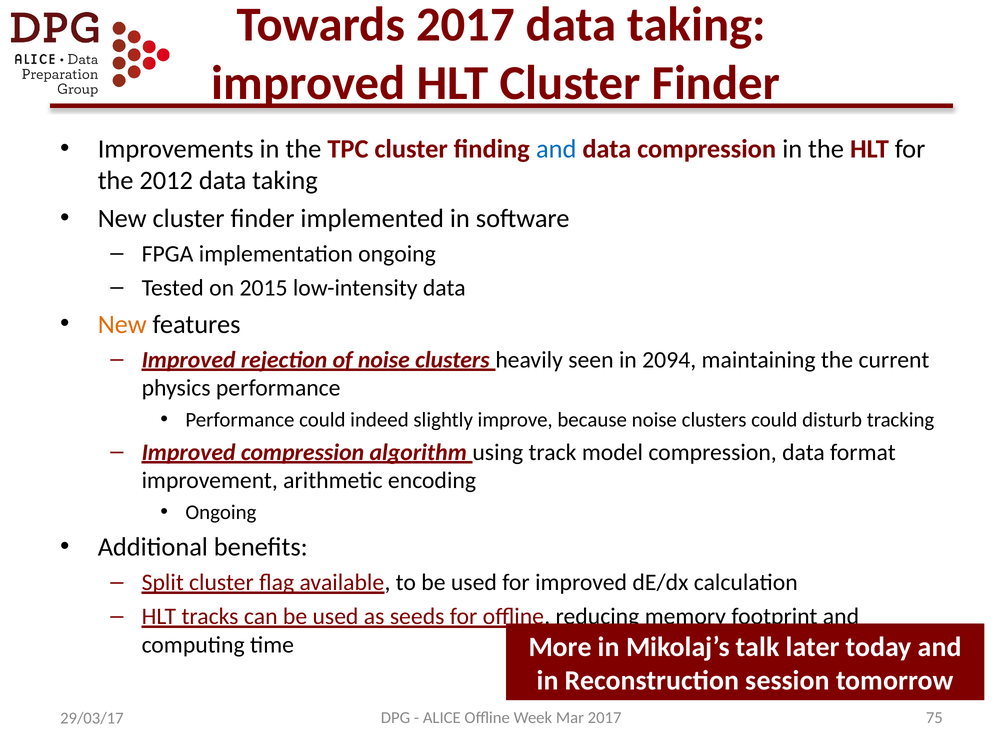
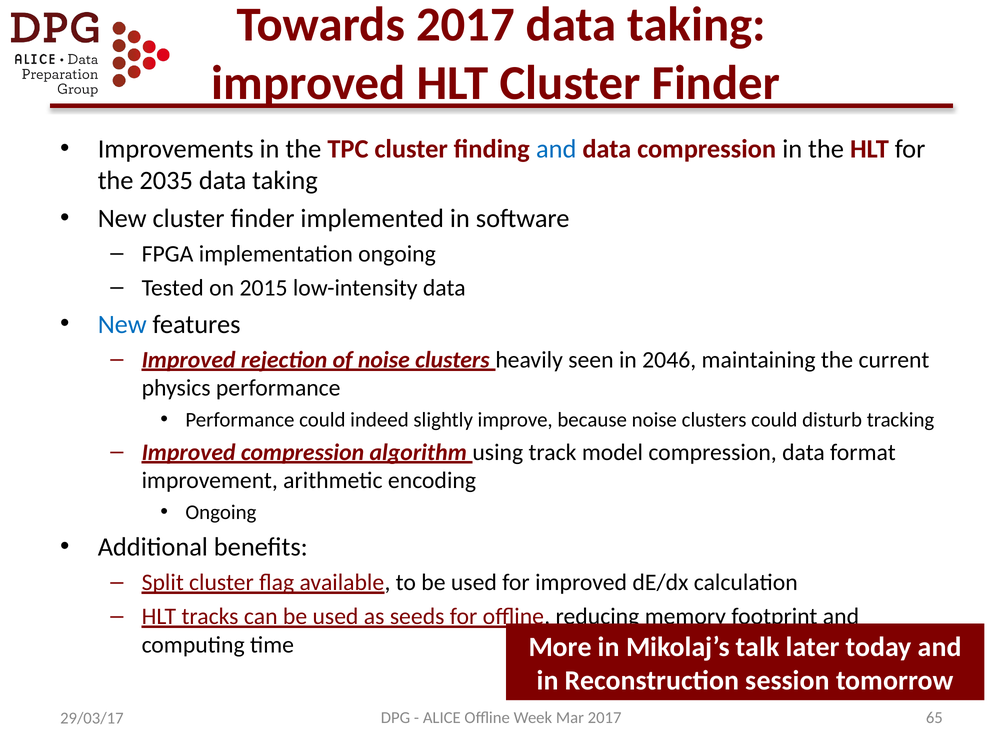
2012: 2012 -> 2035 (166, 181)
New colour: orange -> blue (122, 324)
2094: 2094 -> 2046 (669, 360)
75: 75 -> 65 (934, 718)
